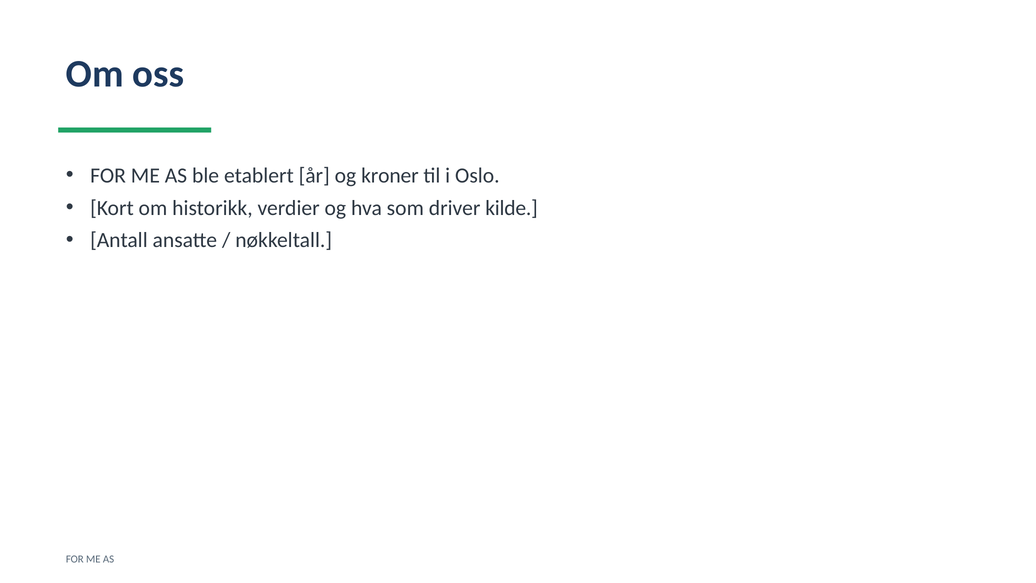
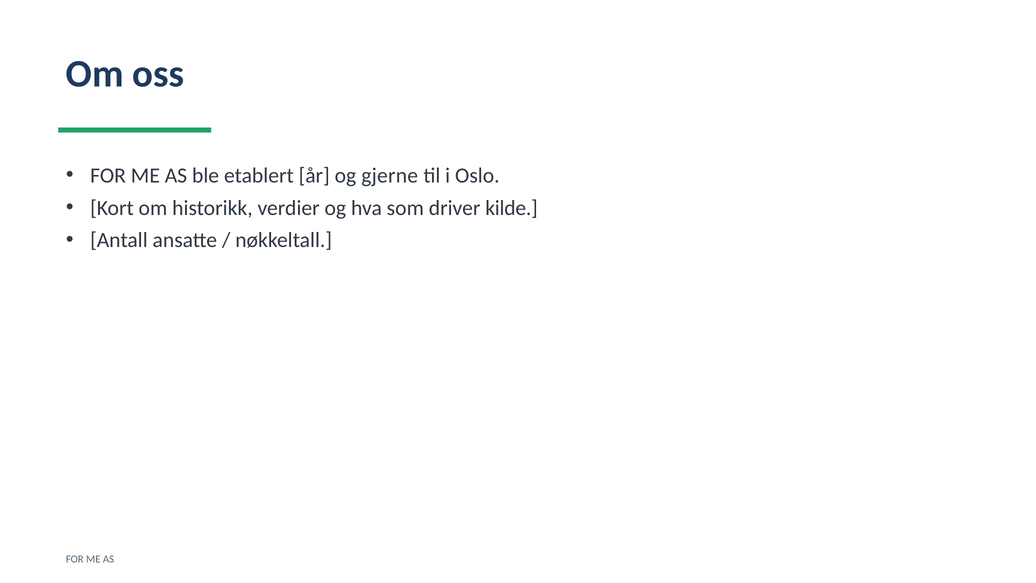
kroner: kroner -> gjerne (390, 175)
